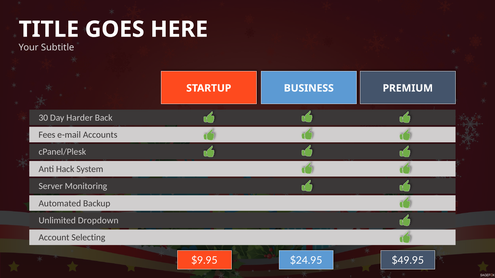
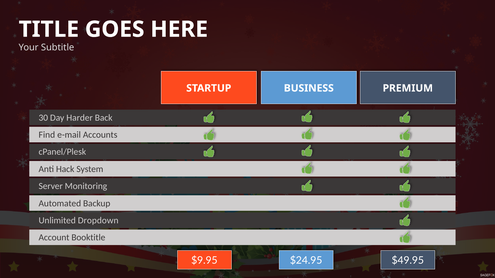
Fees: Fees -> Find (47, 135)
Selecting: Selecting -> Booktitle (88, 238)
